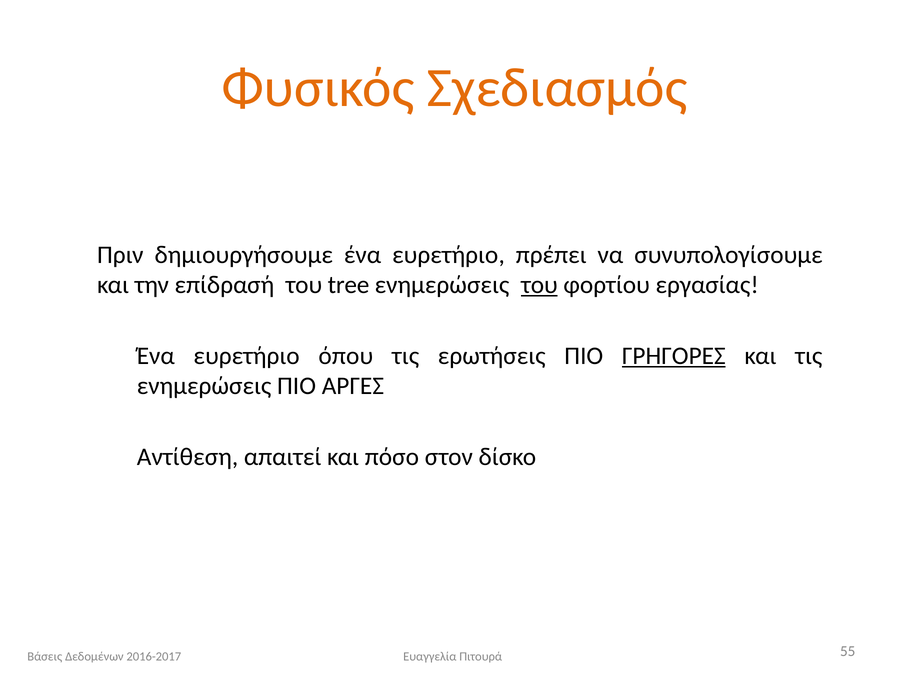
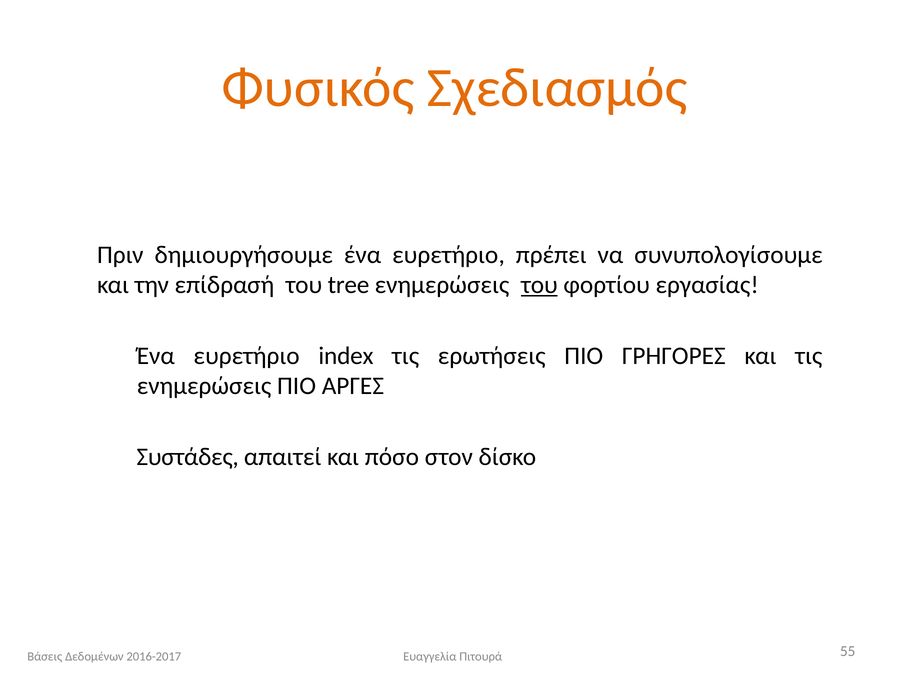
όπου: όπου -> index (346, 356)
ΓΡΗΓΟΡΕΣ underline: present -> none (674, 356)
Αντίθεση: Αντίθεση -> Συστάδες (188, 457)
